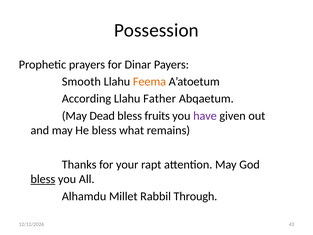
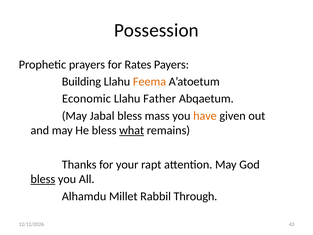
Dinar: Dinar -> Rates (138, 64)
Smooth: Smooth -> Building (81, 82)
According: According -> Economic (86, 99)
Dead: Dead -> Jabal (102, 116)
fruits: fruits -> mass (157, 116)
have colour: purple -> orange (205, 116)
what underline: none -> present (132, 130)
